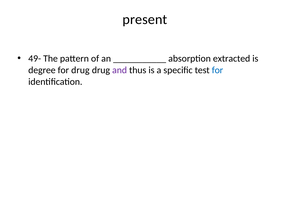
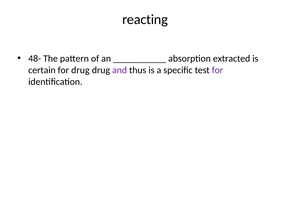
present: present -> reacting (145, 20)
49-: 49- -> 48- (35, 59)
degree: degree -> certain (42, 70)
for colour: blue -> purple (217, 70)
